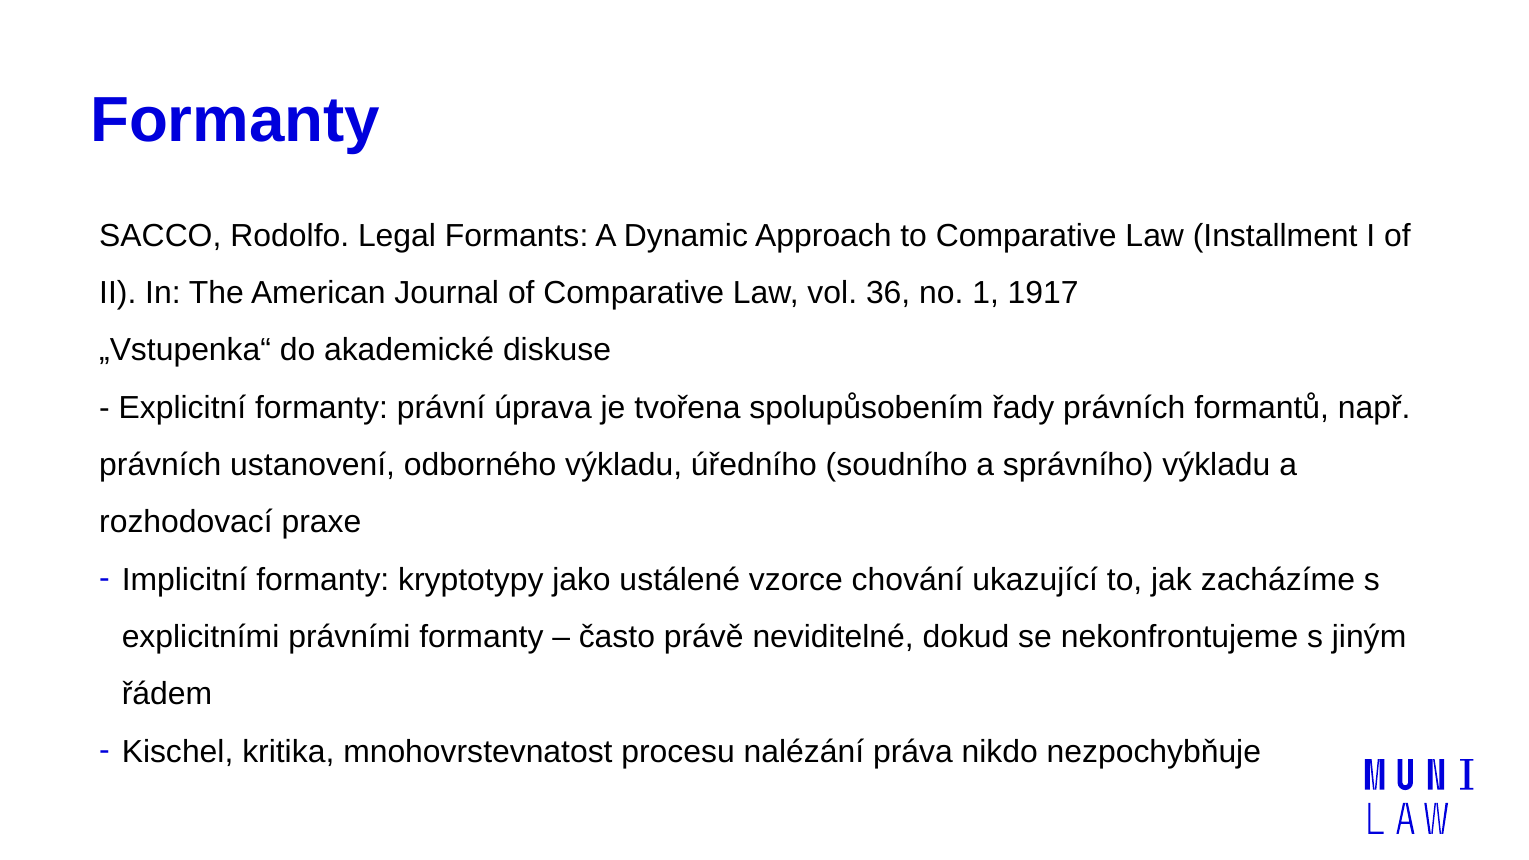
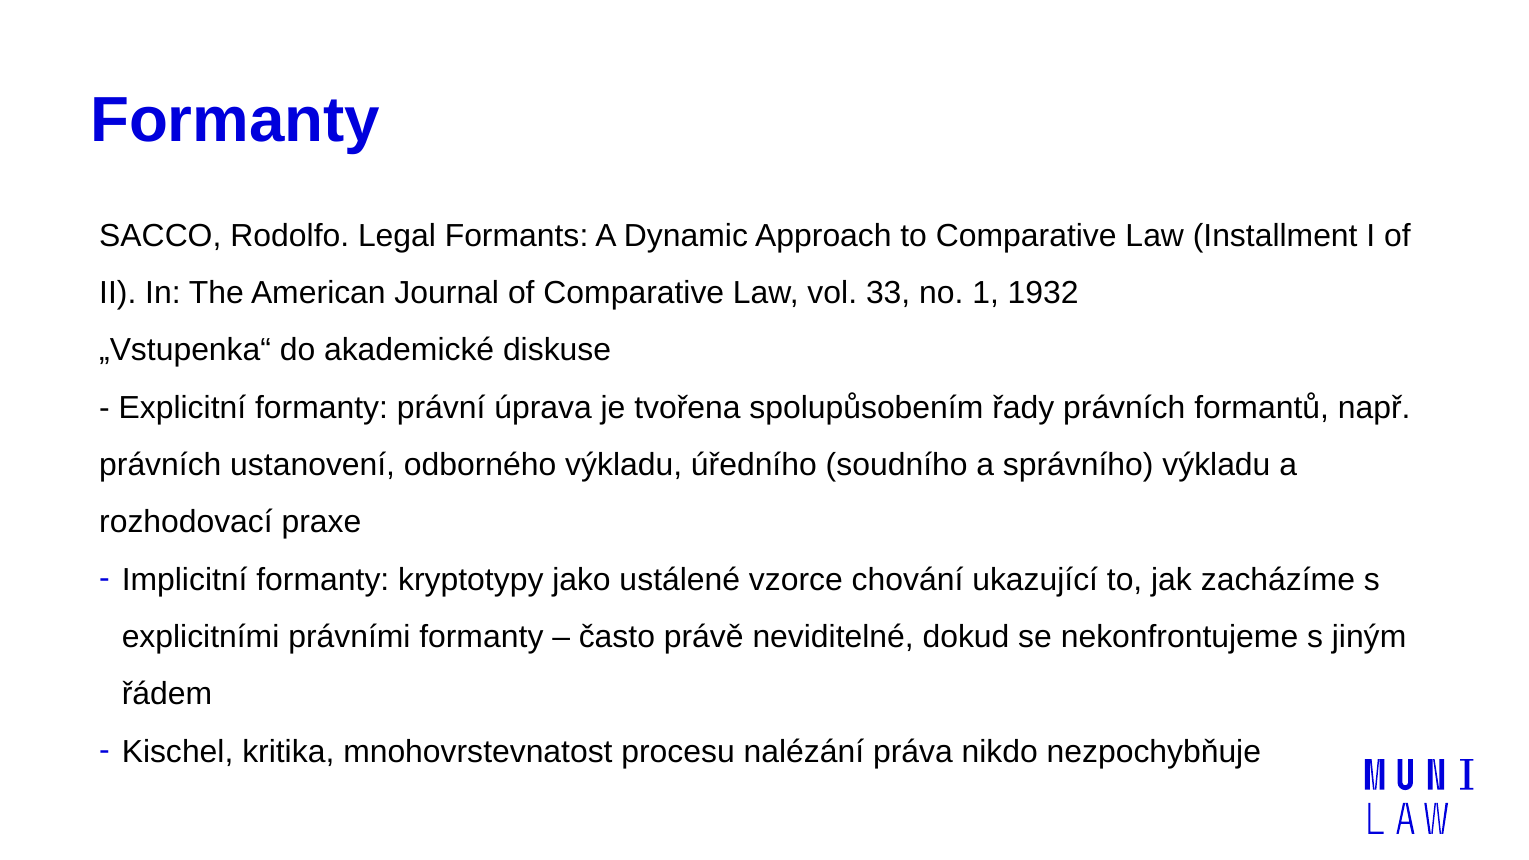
36: 36 -> 33 (888, 293)
1917: 1917 -> 1932 (1043, 293)
